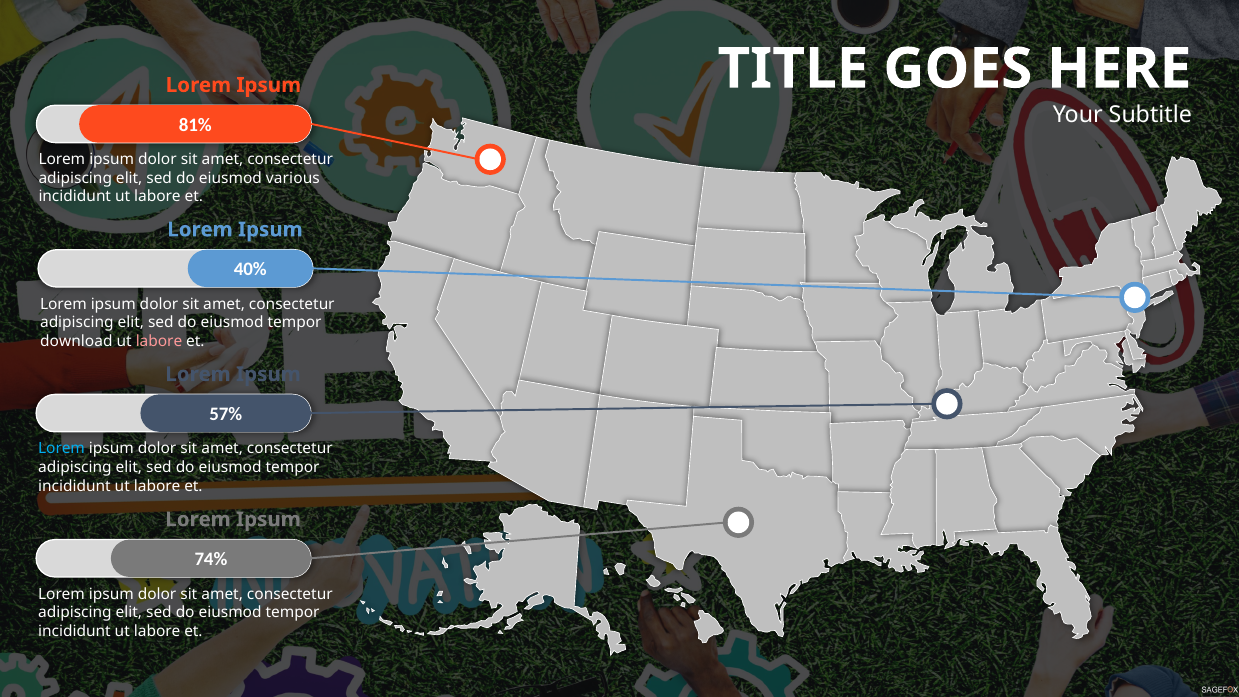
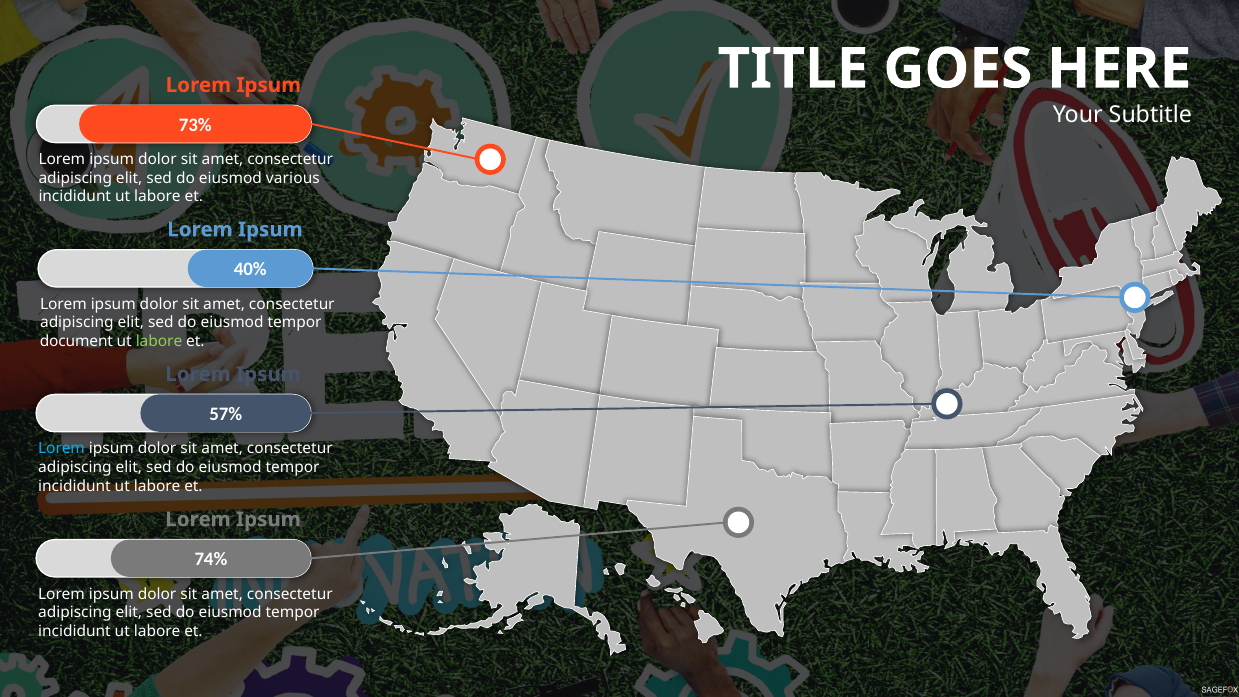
81%: 81% -> 73% (195, 125)
download: download -> document (76, 341)
labore colour: pink -> light green (159, 341)
